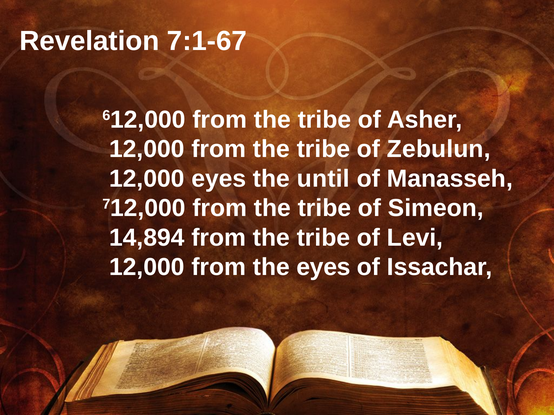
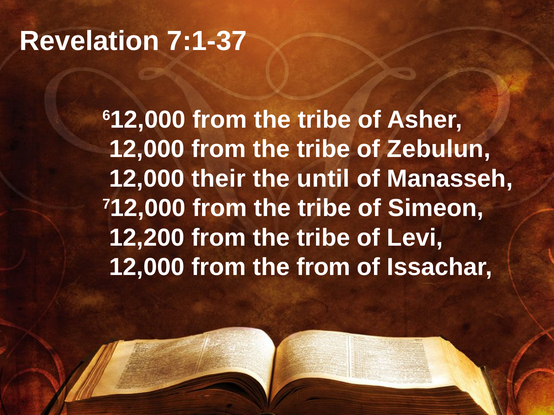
7:1-67: 7:1-67 -> 7:1-37 (207, 41)
12,000 eyes: eyes -> their (219, 179)
14,894: 14,894 -> 12,200 (147, 238)
the eyes: eyes -> from (324, 267)
